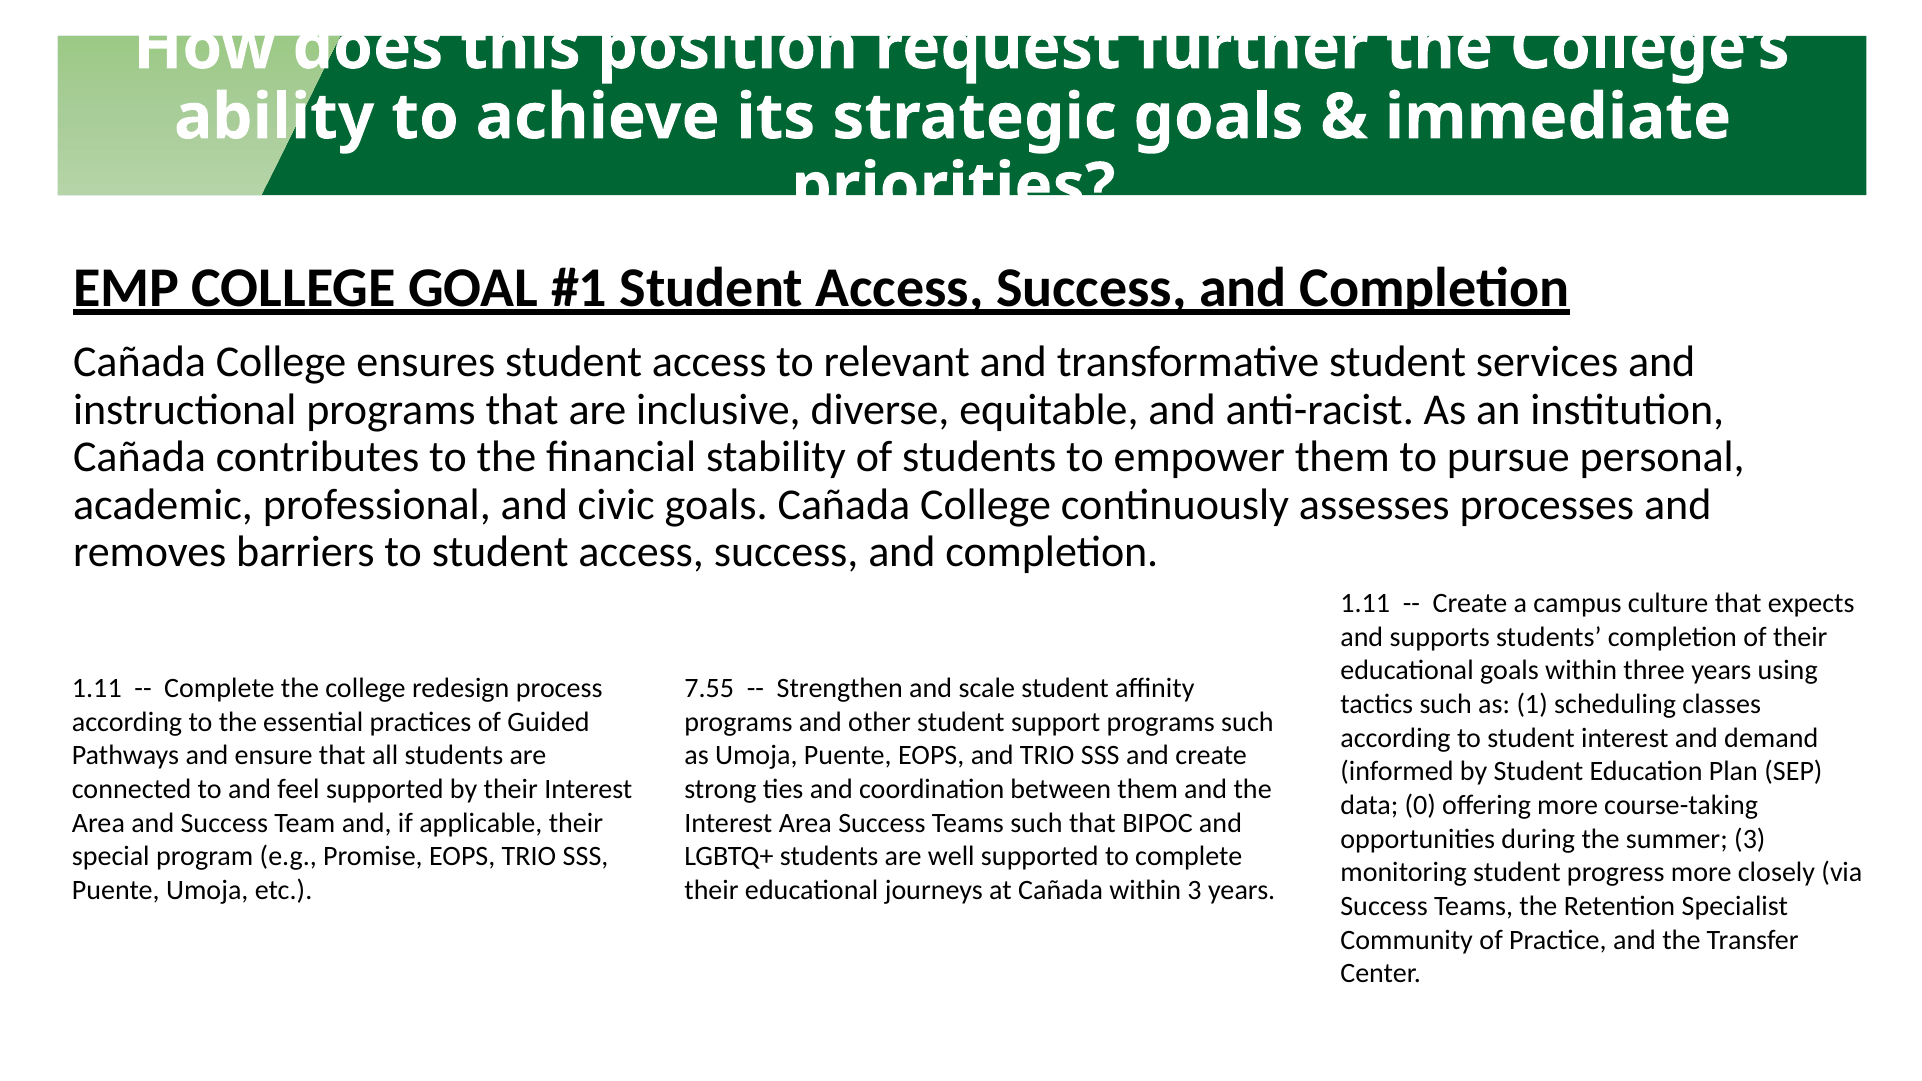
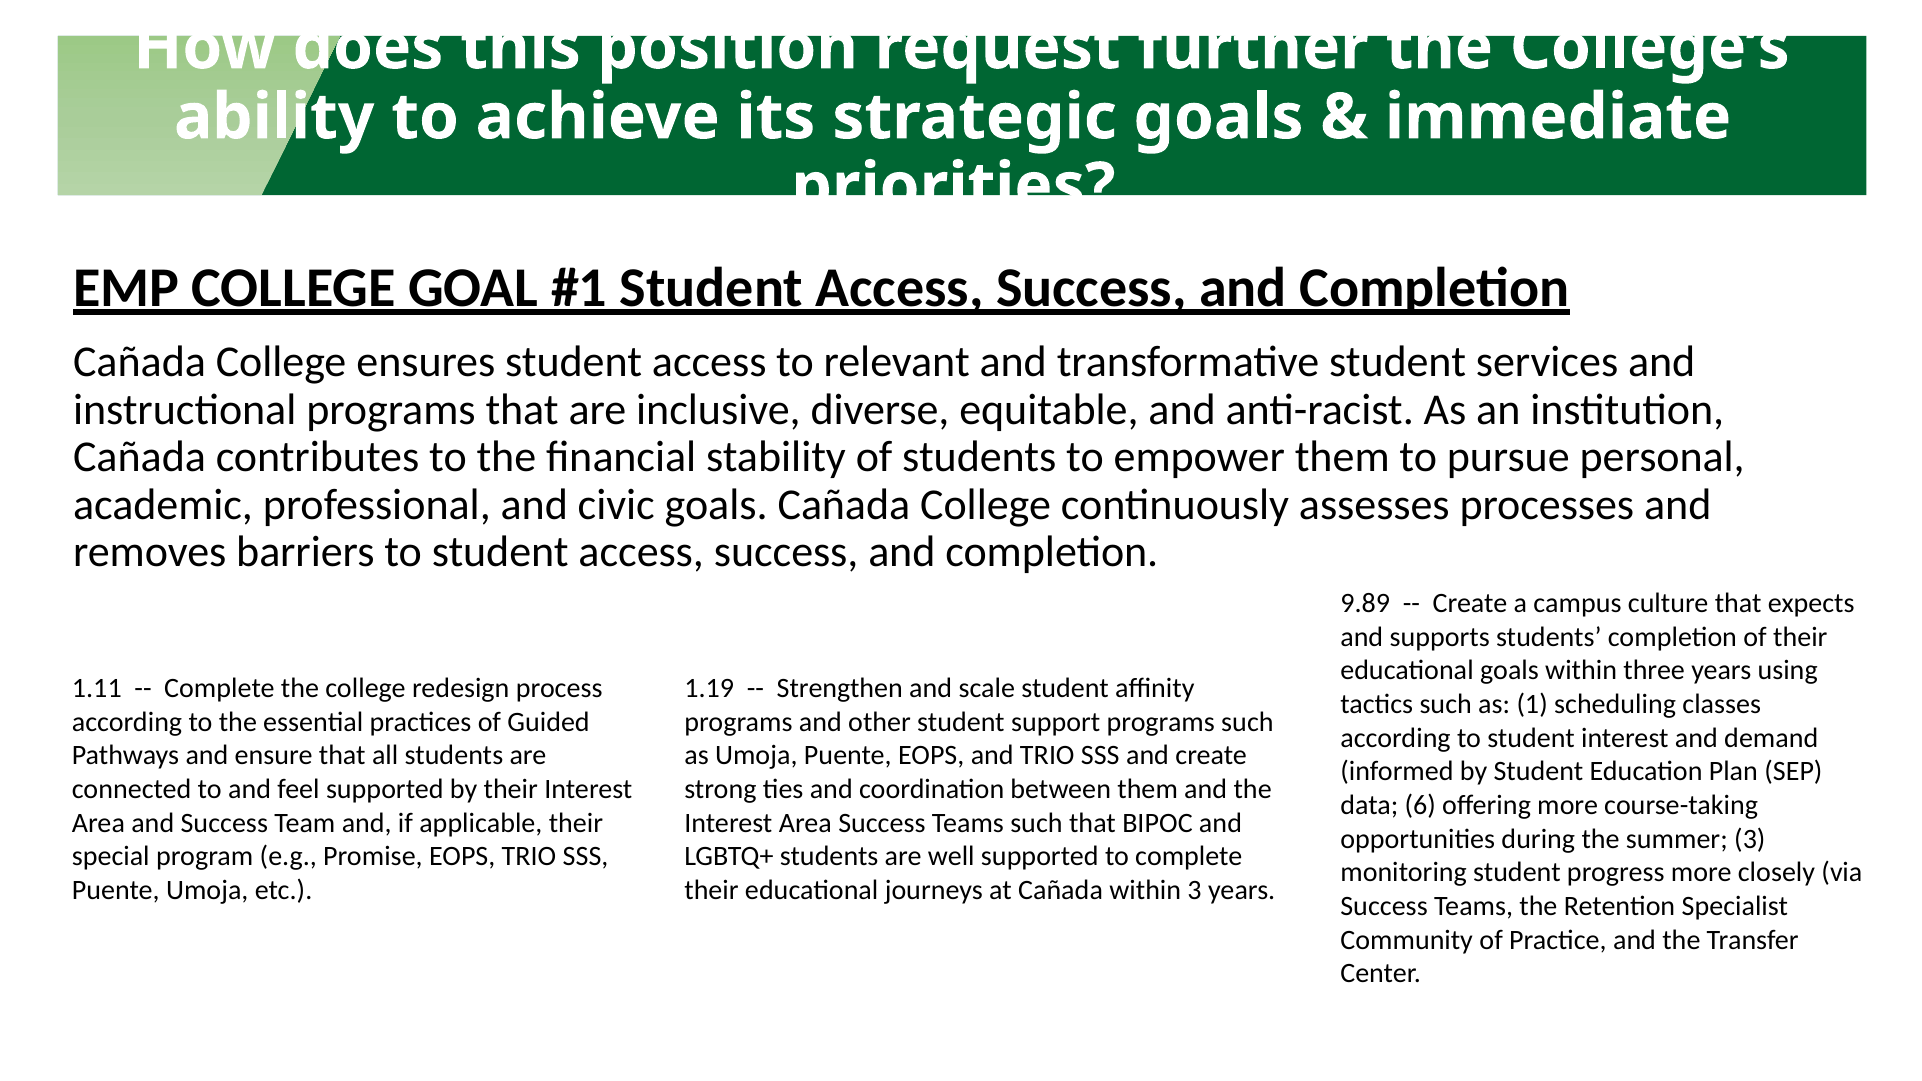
1.11: 1.11 -> 9.89 (1365, 603)
7.55: 7.55 -> 1.19 (709, 688)
0: 0 -> 6 (1420, 805)
